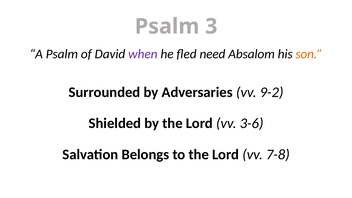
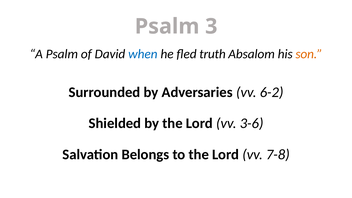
when colour: purple -> blue (143, 54)
need: need -> truth (212, 54)
9-2: 9-2 -> 6-2 (272, 92)
